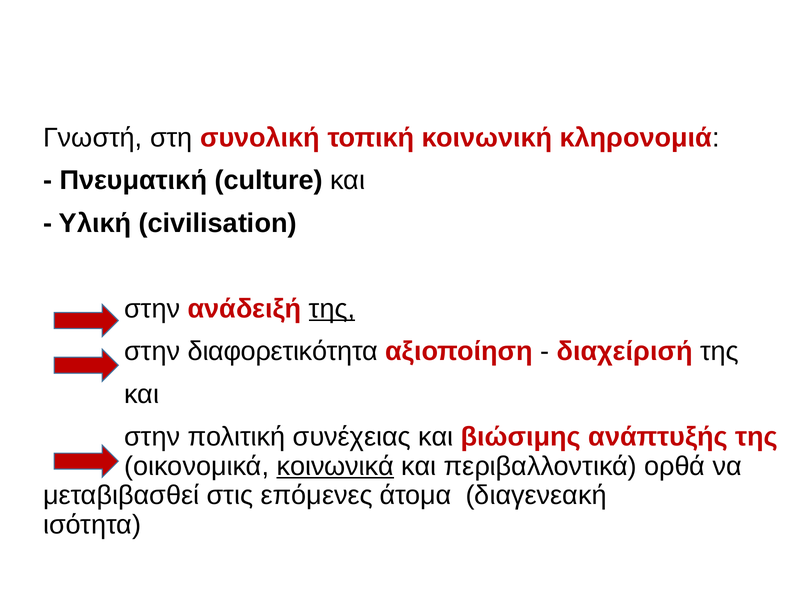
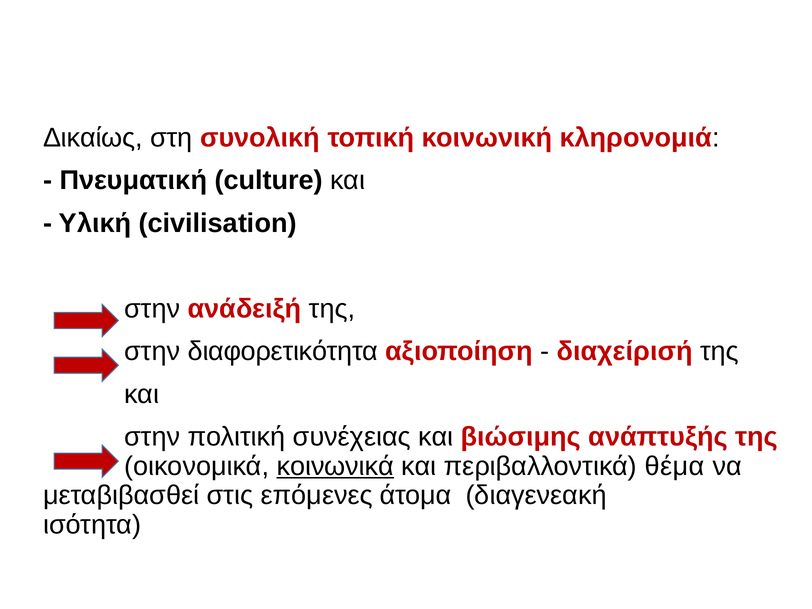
Γνωστή: Γνωστή -> Δικαίως (93, 138)
της underline: present -> none (332, 309)
ορθά: ορθά -> θέμα (675, 466)
